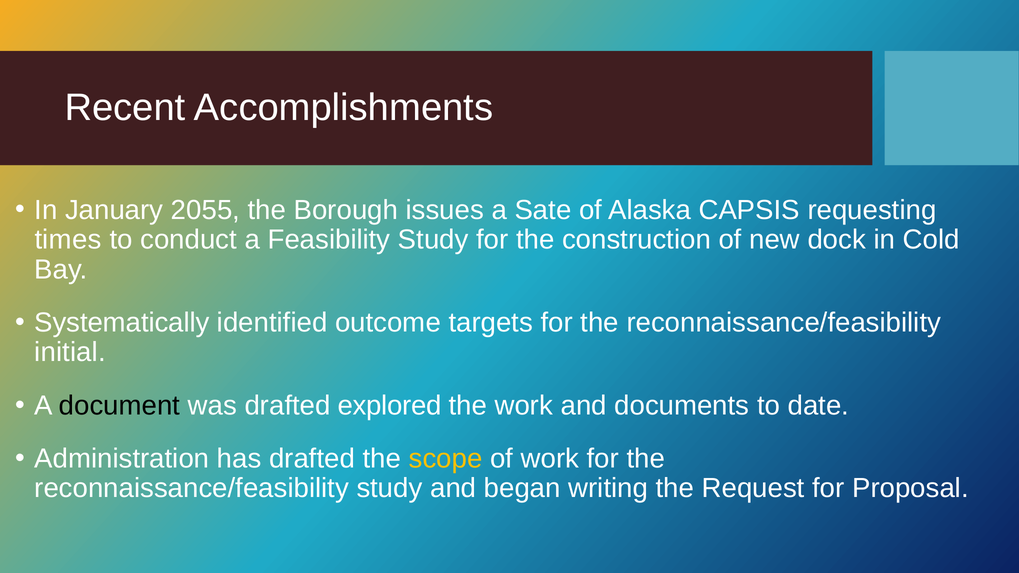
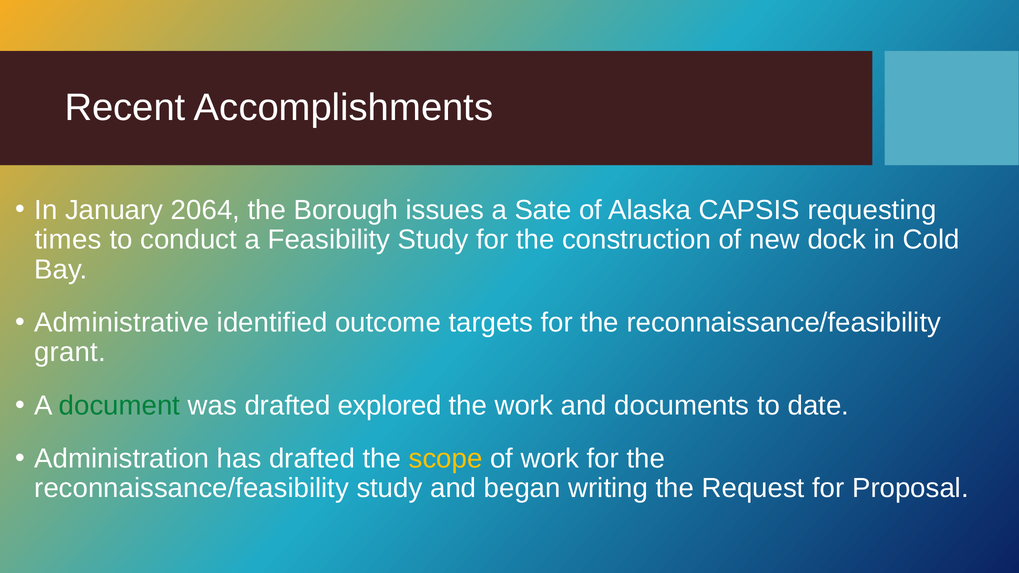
2055: 2055 -> 2064 (205, 210)
Systematically: Systematically -> Administrative (122, 323)
initial: initial -> grant (70, 352)
document colour: black -> green (120, 406)
